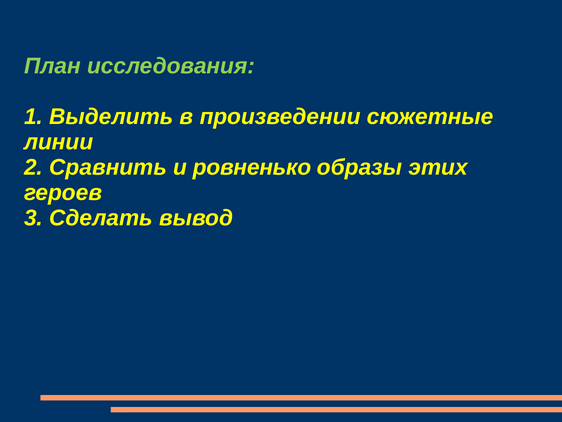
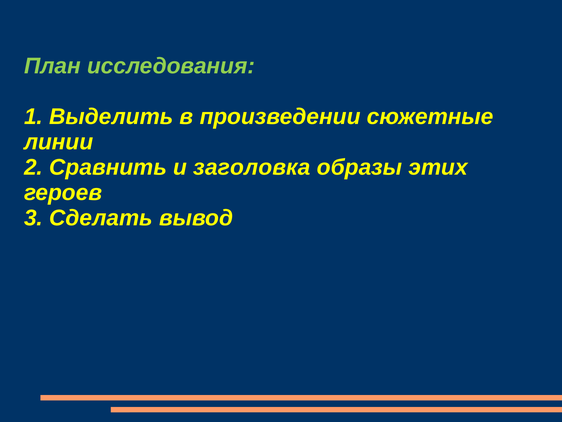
ровненько: ровненько -> заголовка (252, 167)
